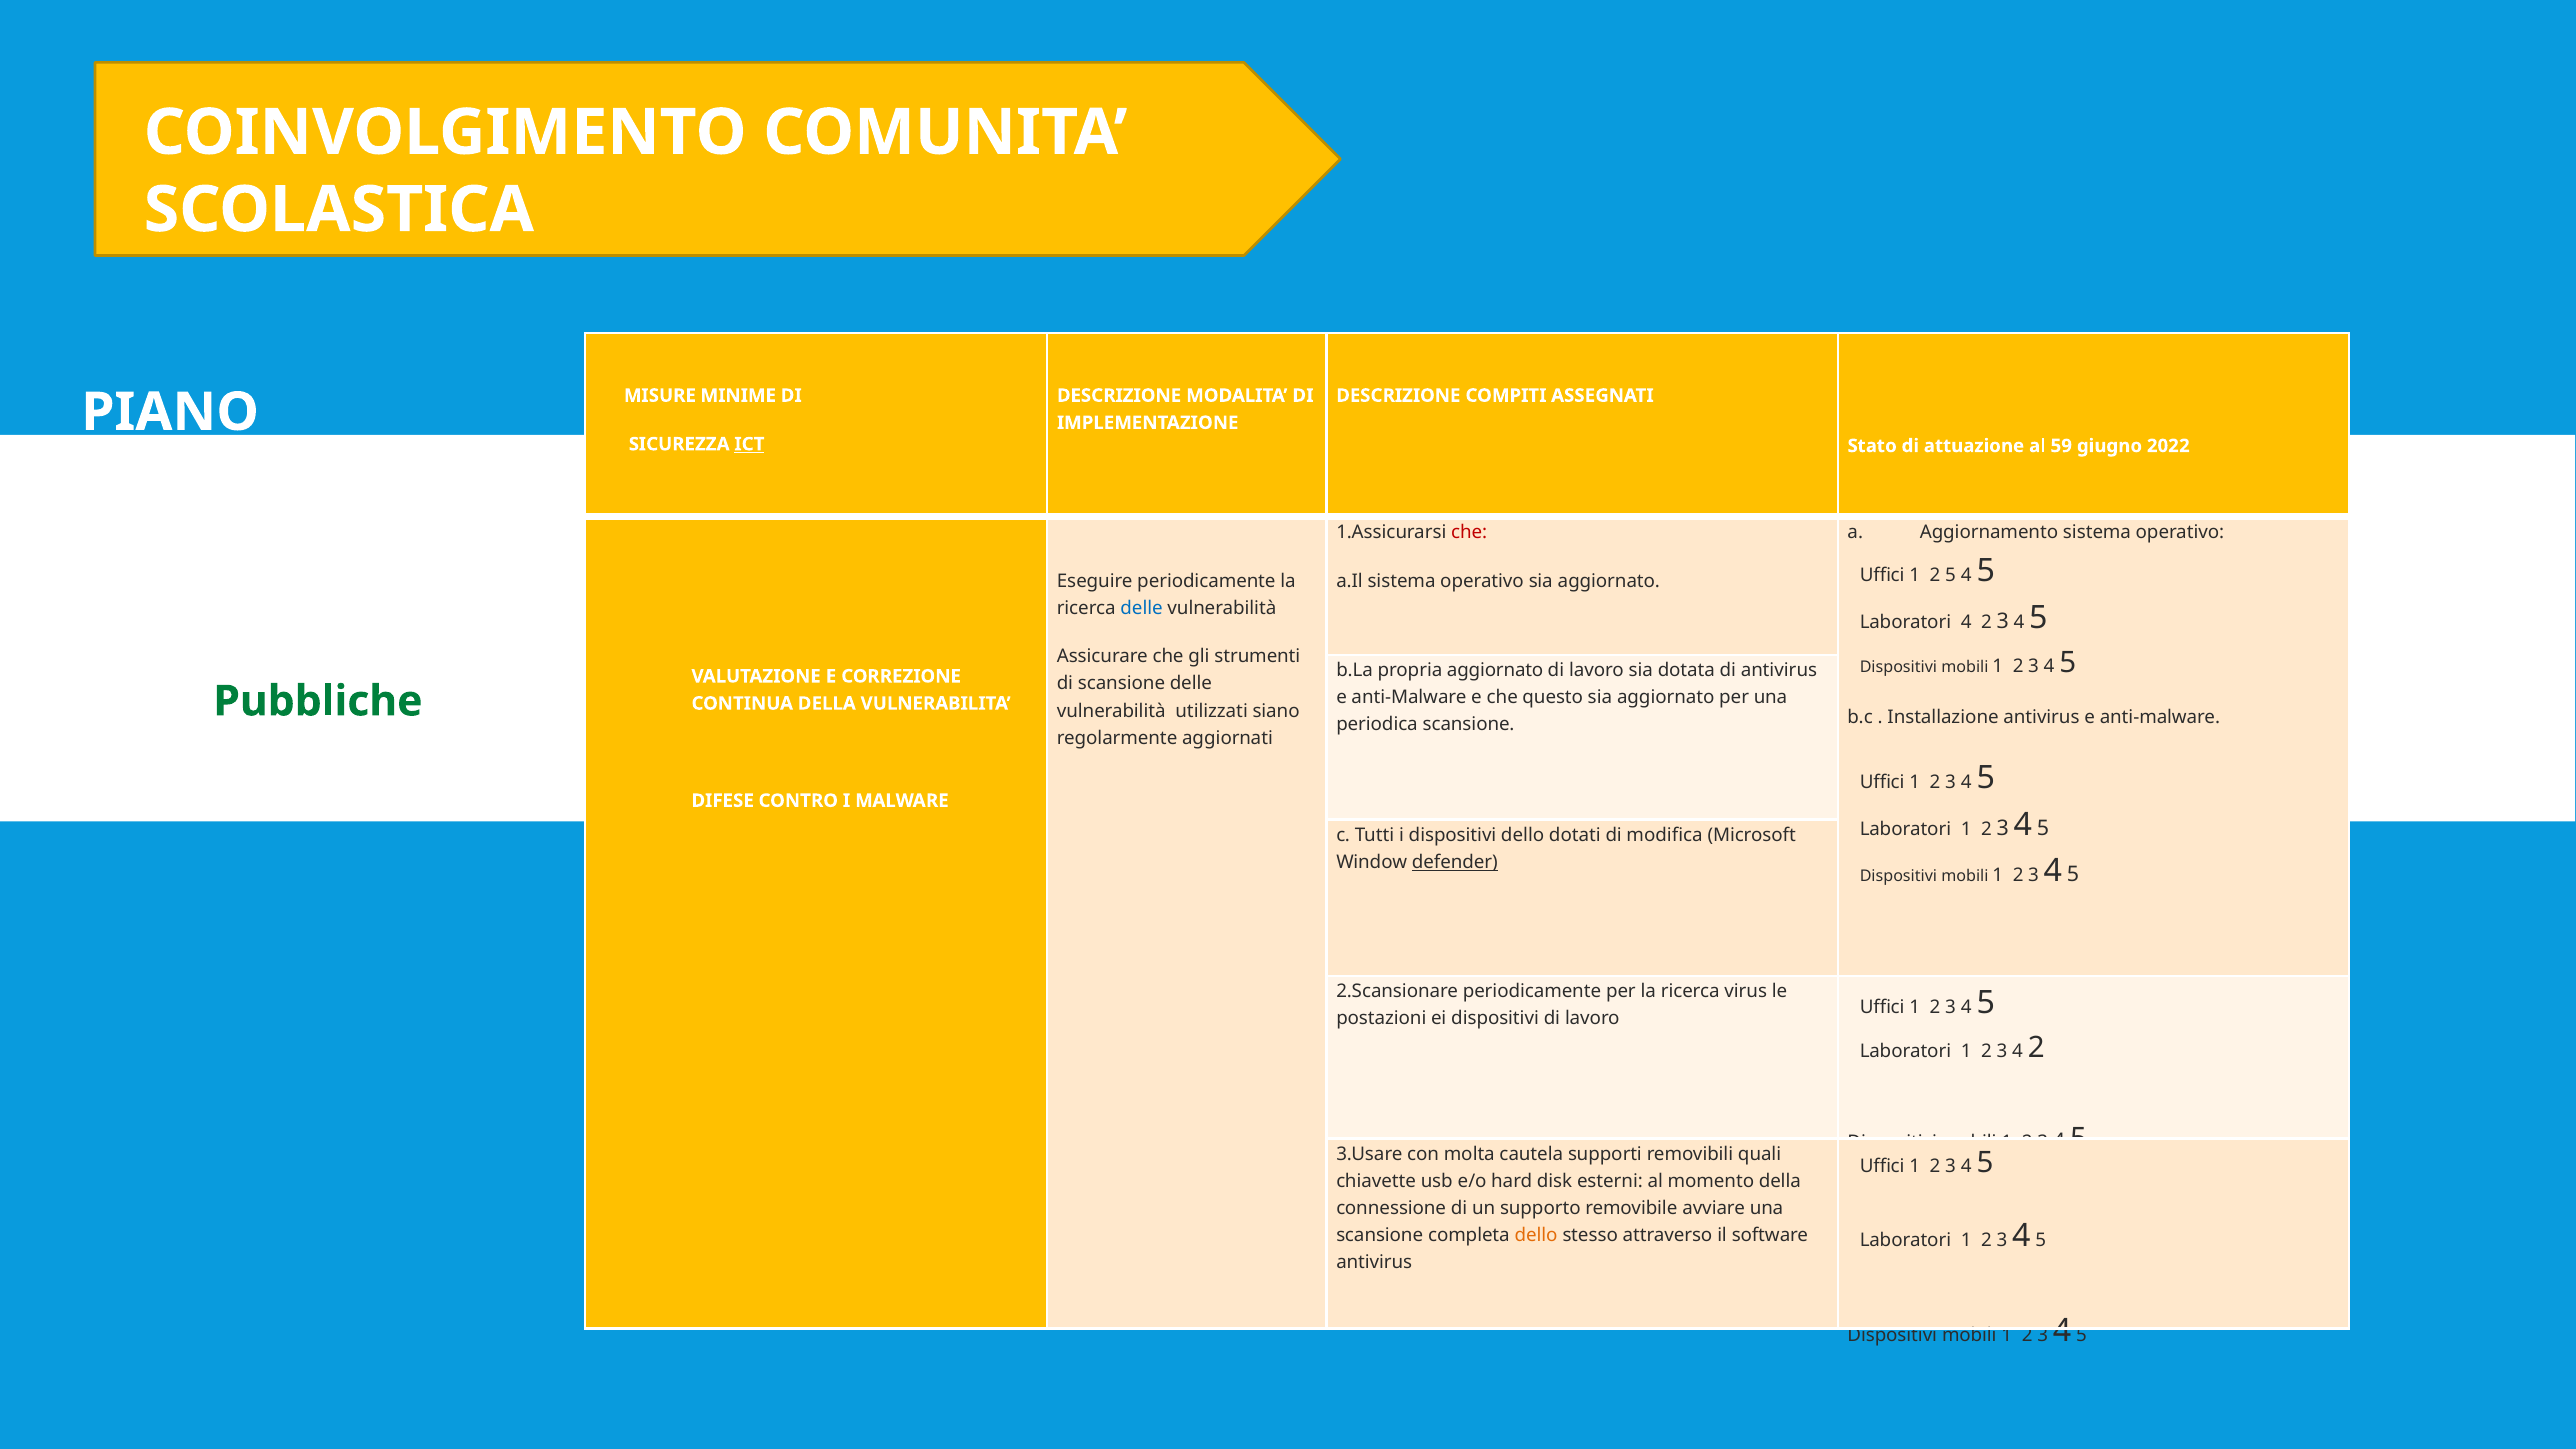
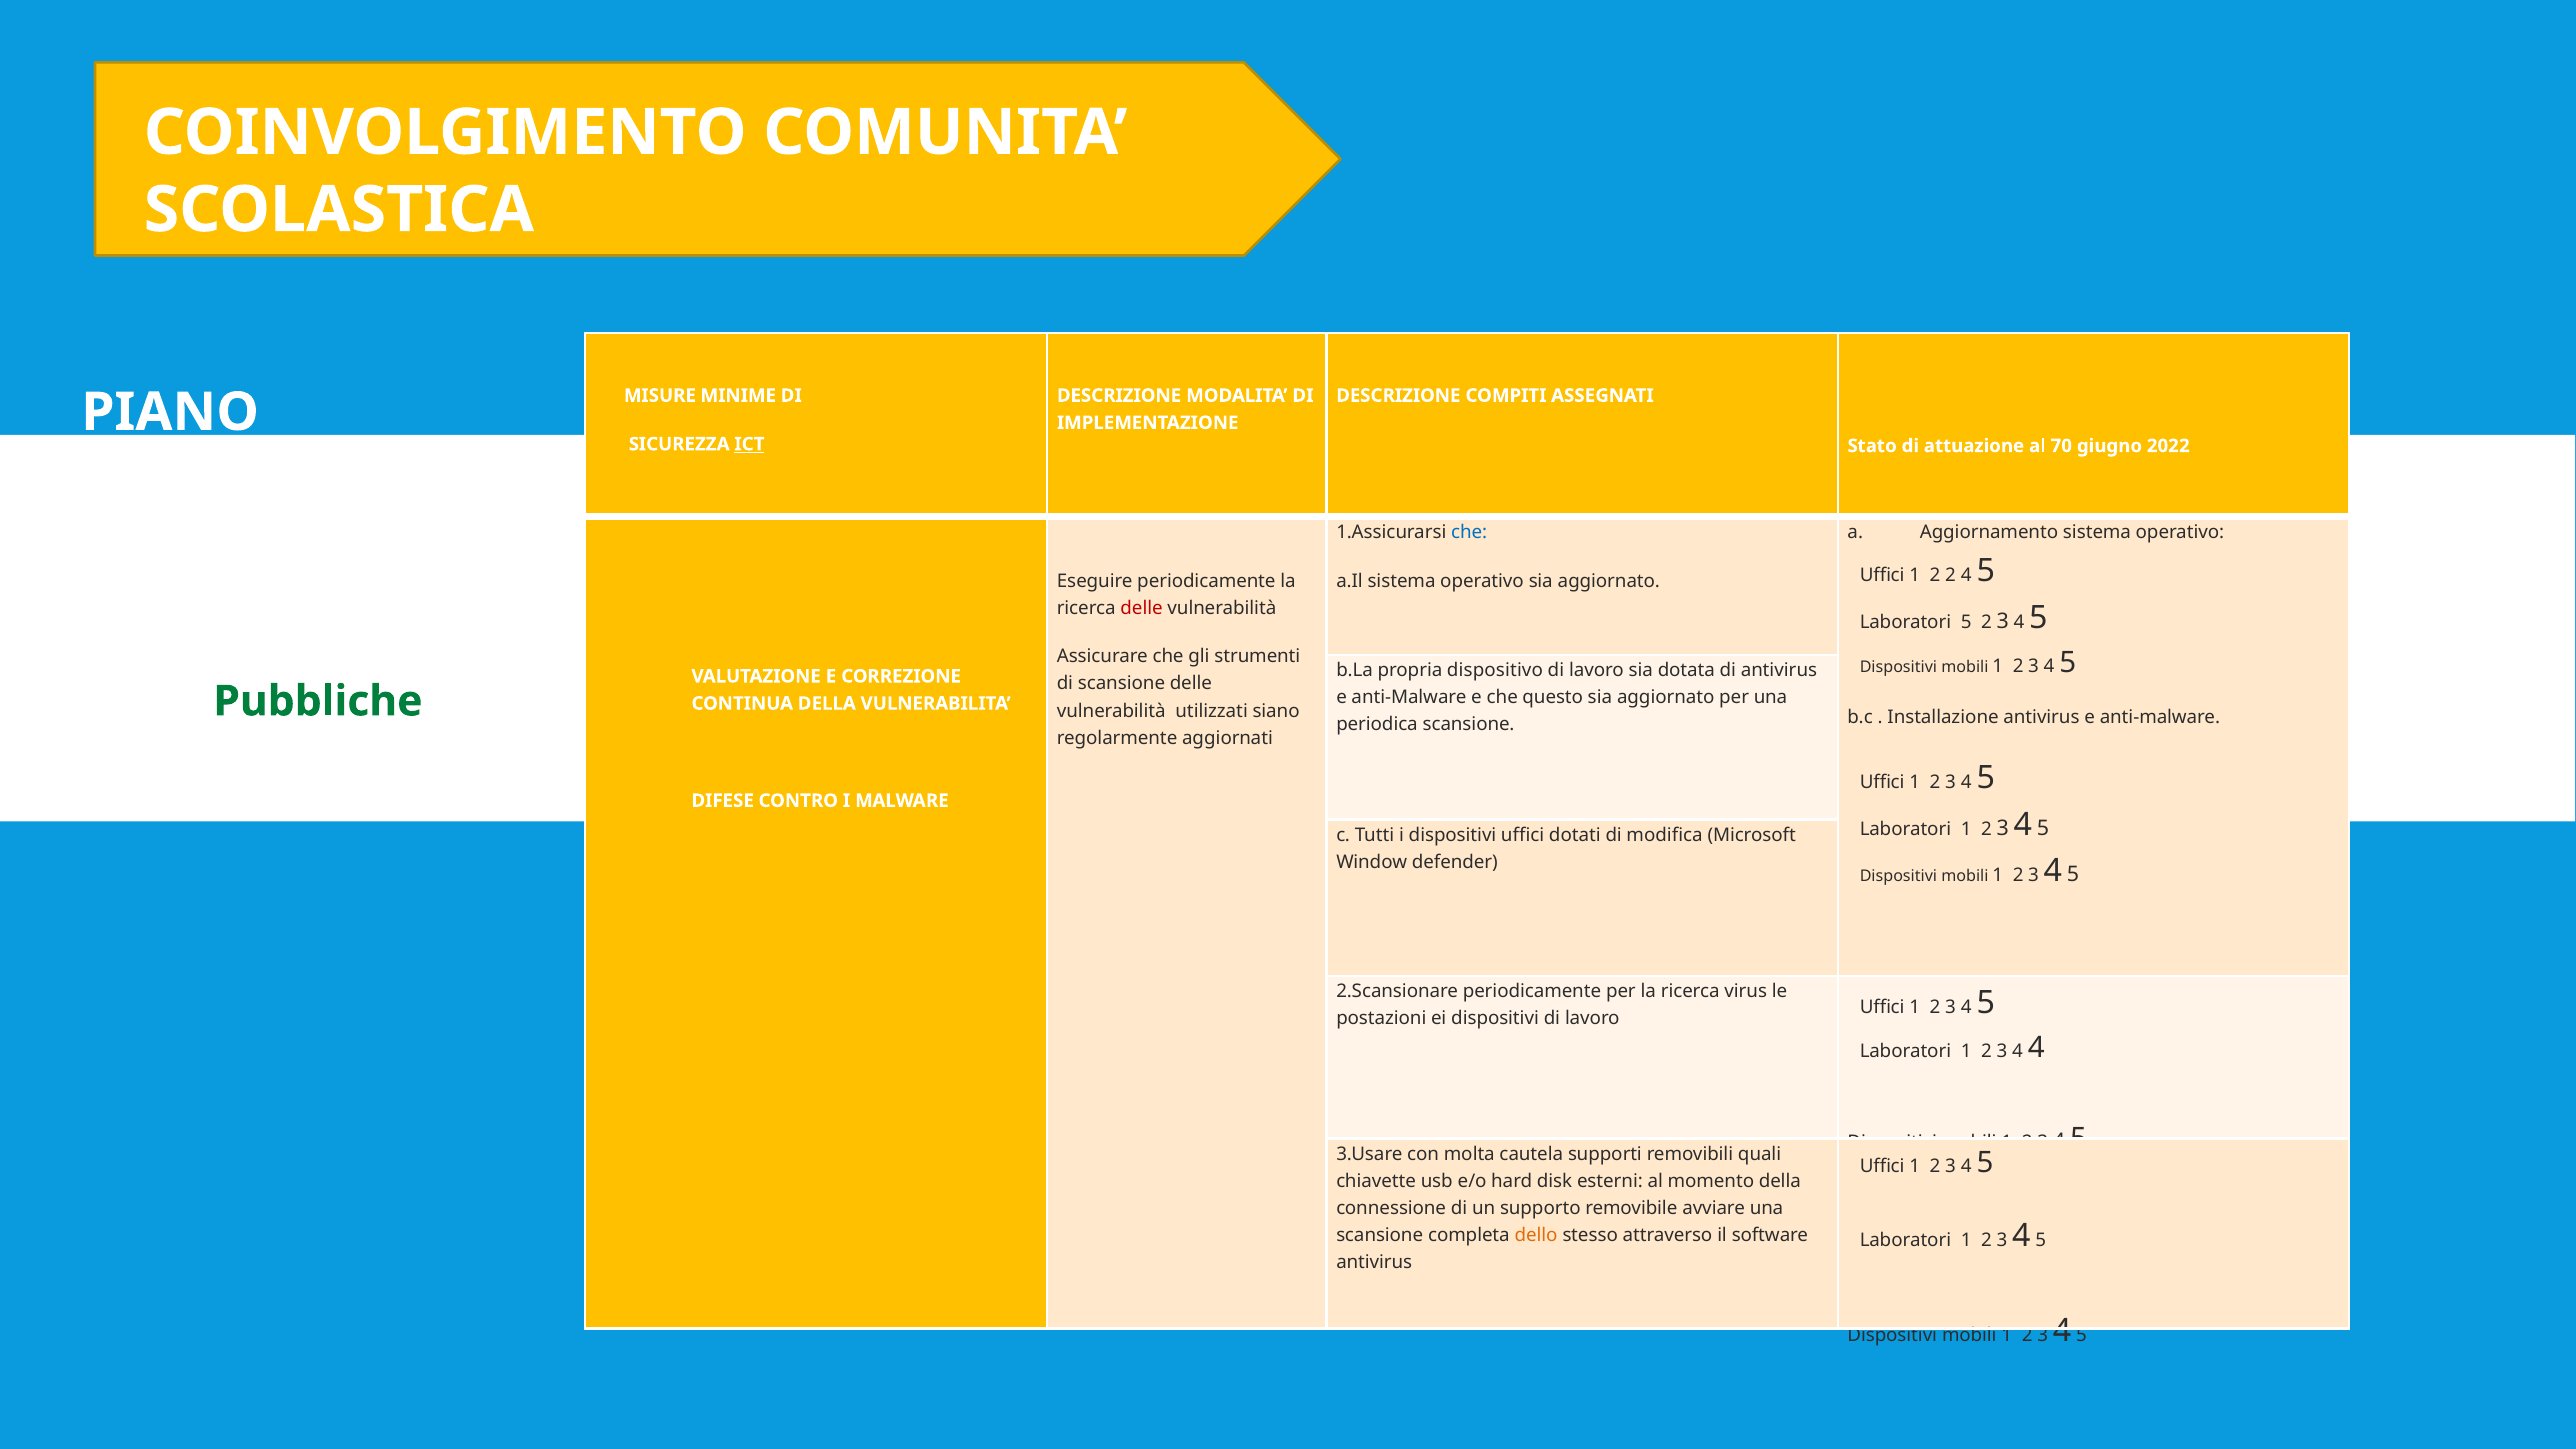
59: 59 -> 70 (2061, 446)
che colour: red -> blue (1469, 532)
2 5: 5 -> 2 (1951, 575)
delle colour: blue -> red (1142, 608)
Laboratori 4: 4 -> 5 (1966, 622)
propria aggiornato: aggiornato -> dispositivo (1495, 670)
dispositivi dello: dello -> uffici (1523, 835)
defender underline: present -> none (1455, 862)
3 4 2: 2 -> 4 (2036, 1047)
